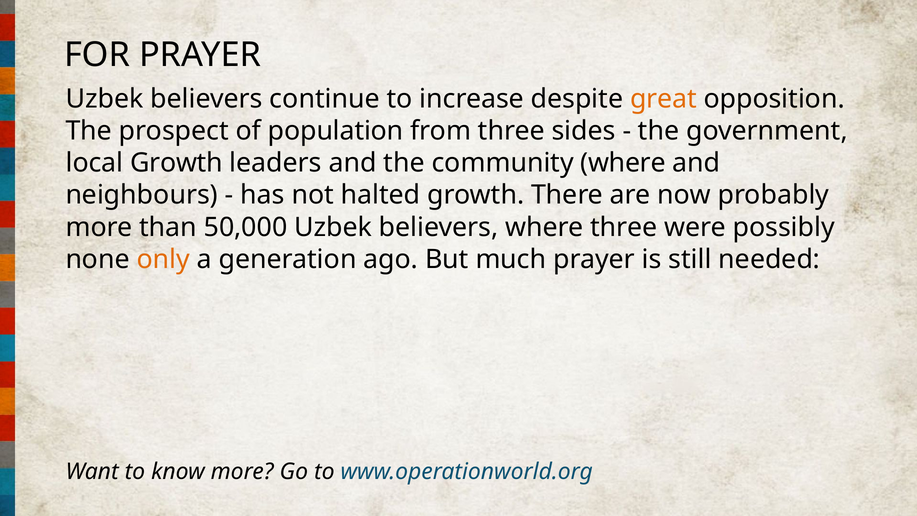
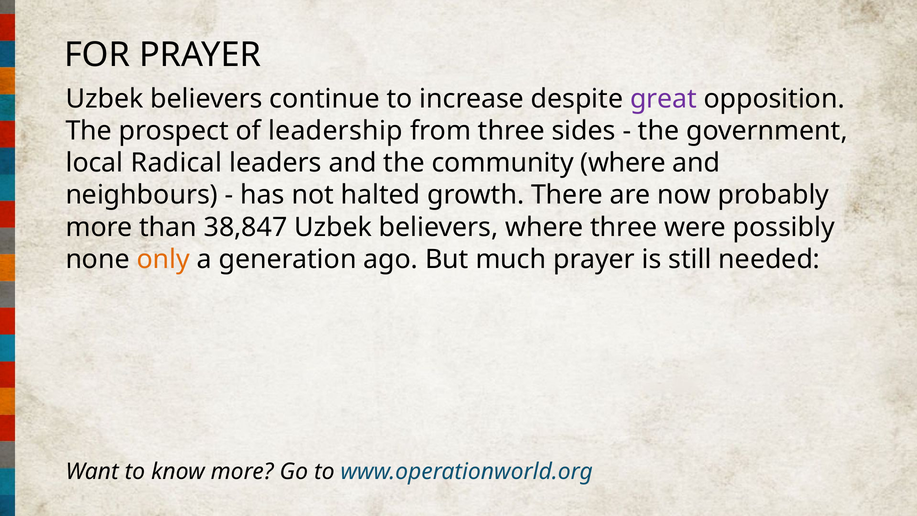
great colour: orange -> purple (663, 99)
population: population -> leadership (335, 131)
local Growth: Growth -> Radical (176, 163)
50,000: 50,000 -> 38,847 (246, 227)
